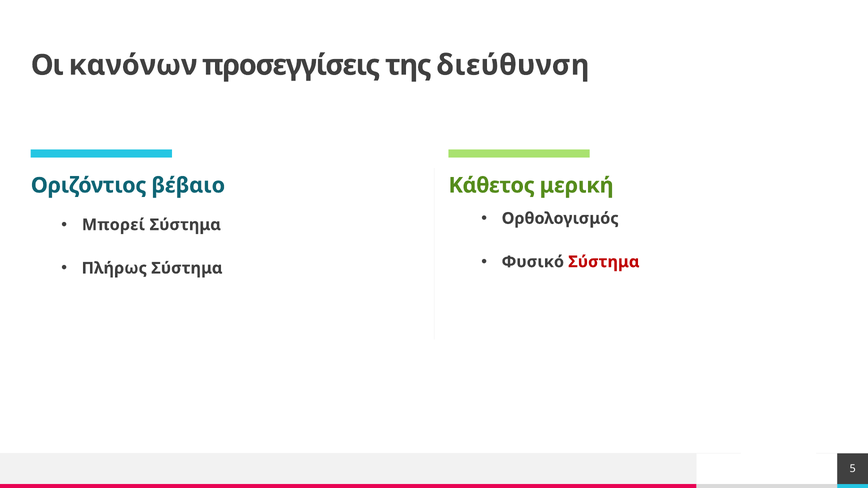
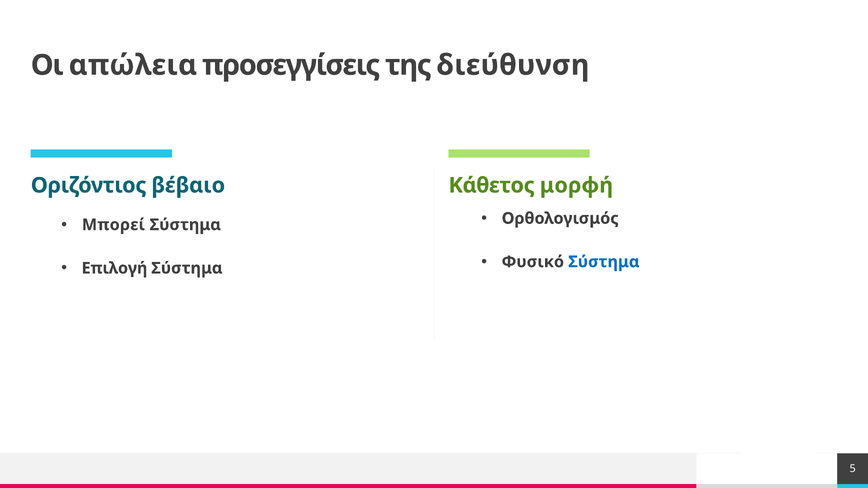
κανόνων: κανόνων -> απώλεια (133, 65)
μερική: μερική -> μορφή (576, 186)
Σύστημα colour: red -> blue (604, 262)
Πλήρως: Πλήρως -> Επιλογή (114, 268)
